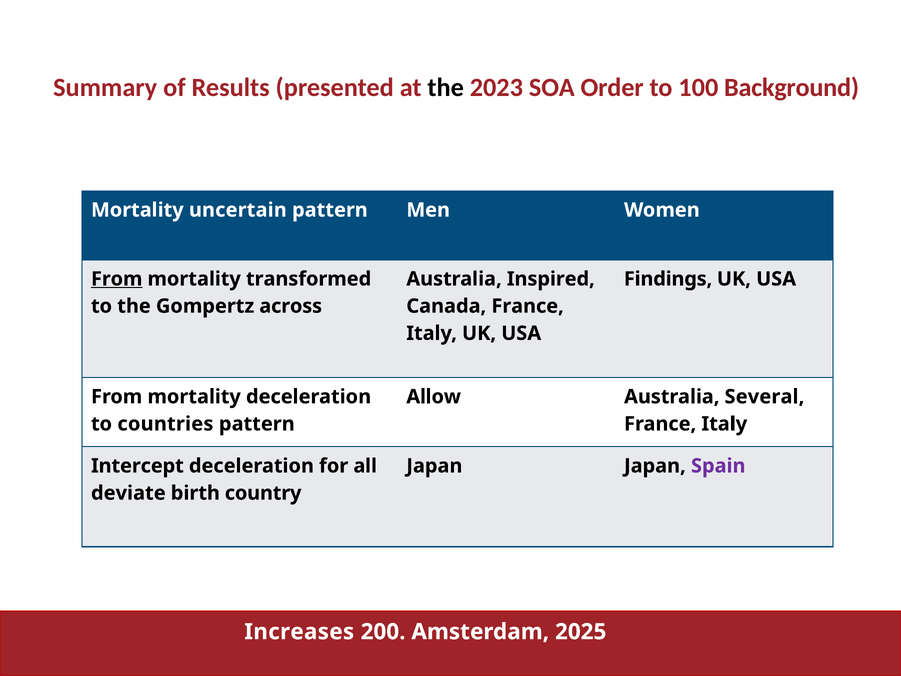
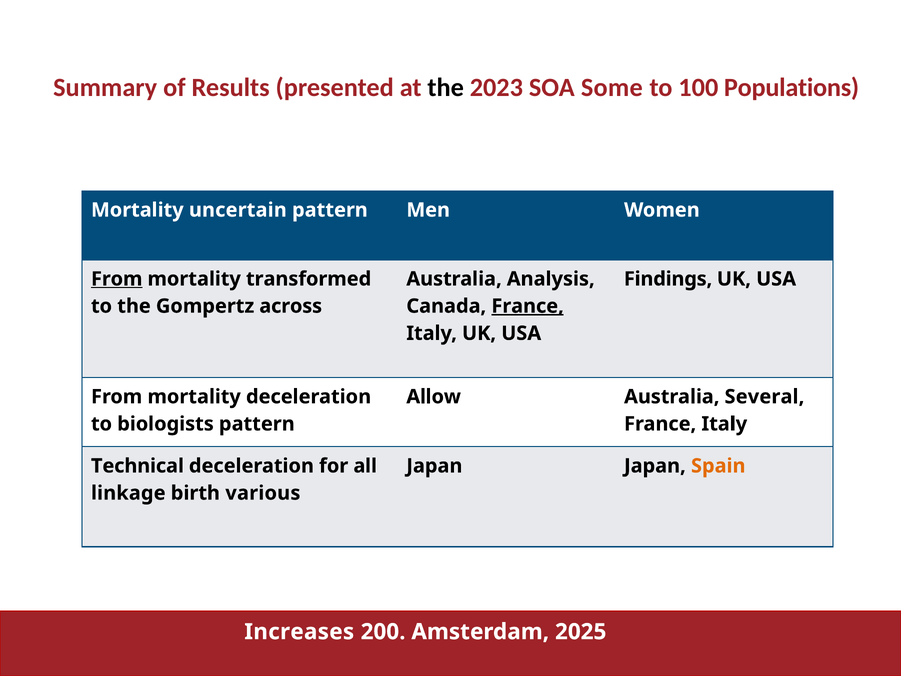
Order: Order -> Some (612, 88)
Background: Background -> Populations (792, 88)
Inspired: Inspired -> Analysis (551, 279)
France underline: none -> present (528, 306)
countries: countries -> biologists (166, 424)
Intercept: Intercept -> Technical (137, 466)
Spain colour: purple -> orange (718, 466)
deviate: deviate -> linkage (128, 493)
country: country -> various (263, 493)
